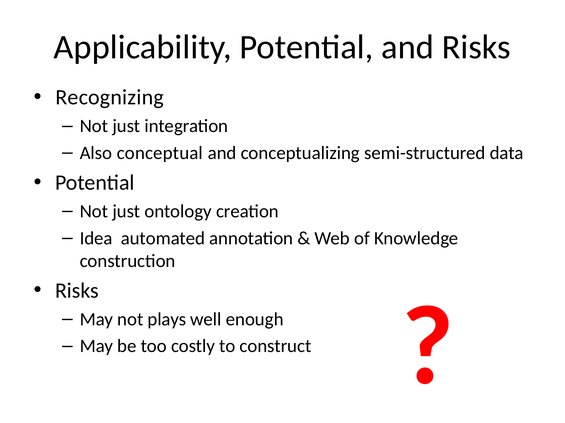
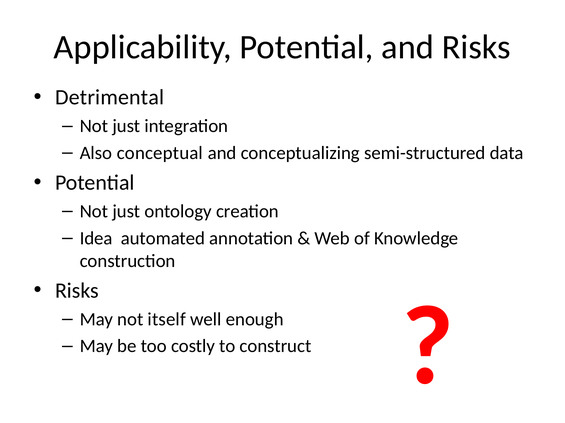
Recognizing: Recognizing -> Detrimental (110, 98)
plays: plays -> itself (167, 320)
